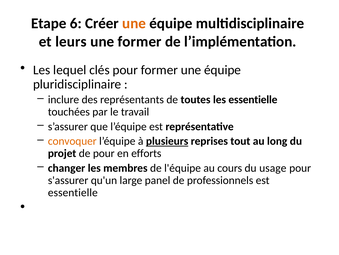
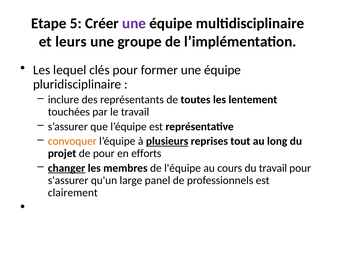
6: 6 -> 5 (76, 23)
une colour: orange -> purple (134, 23)
une former: former -> groupe (140, 41)
les essentielle: essentielle -> lentement (253, 99)
changer underline: none -> present (67, 168)
du usage: usage -> travail (273, 168)
essentielle: essentielle -> clairement (73, 192)
